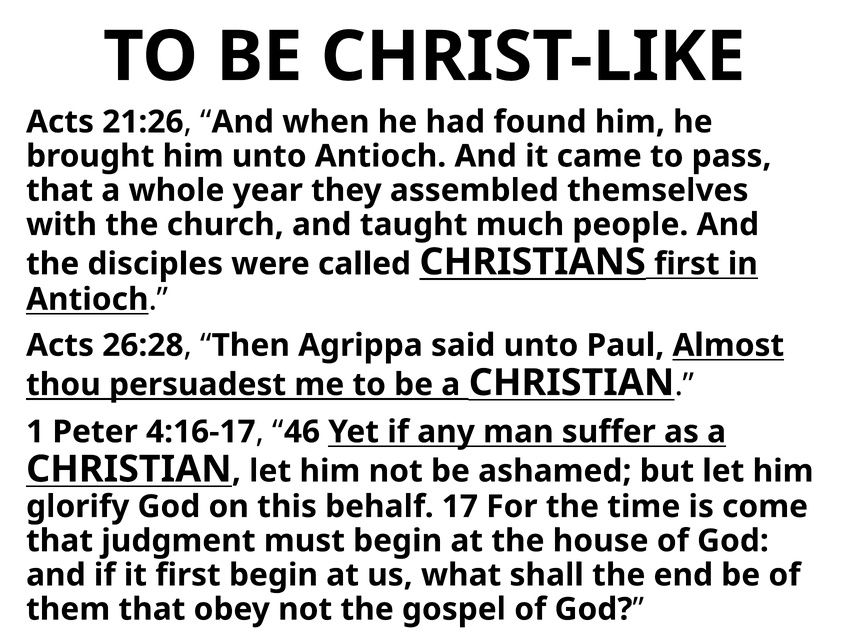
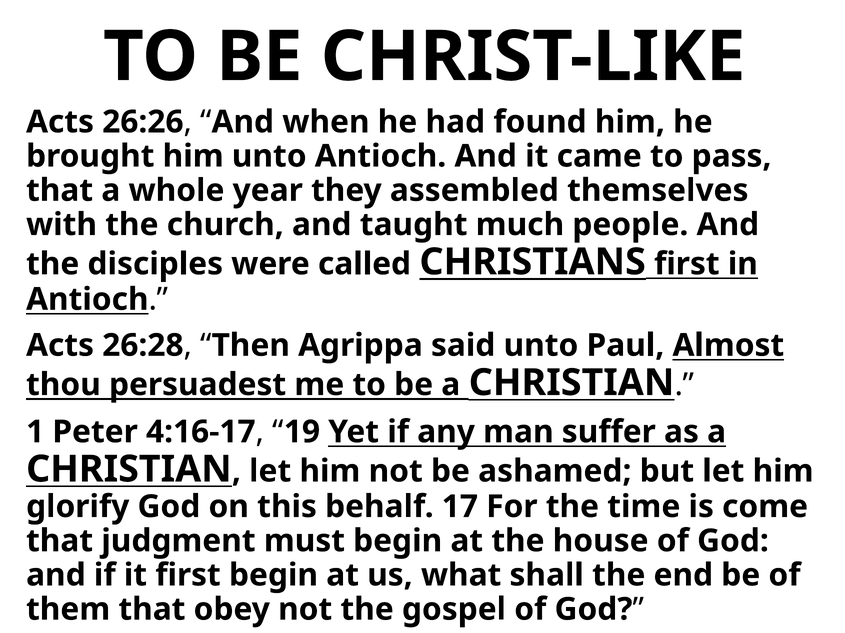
21:26: 21:26 -> 26:26 (143, 122)
46: 46 -> 19 (302, 432)
